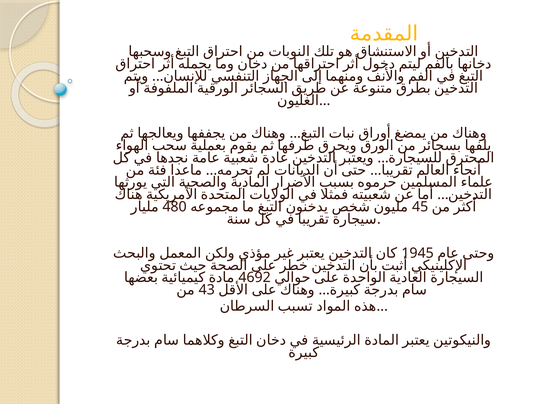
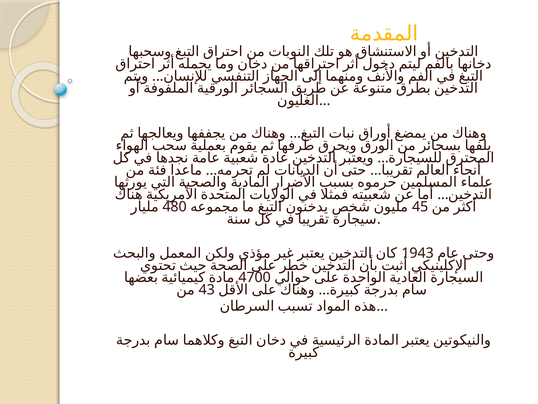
1945: 1945 -> 1943 (418, 253)
4692: 4692 -> 4700 (255, 277)
